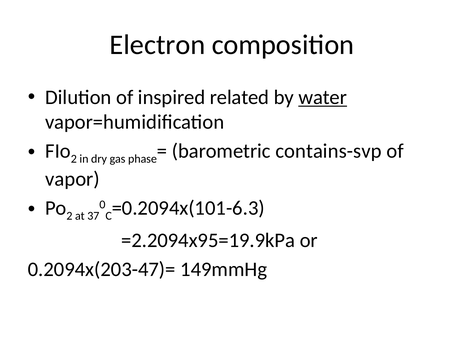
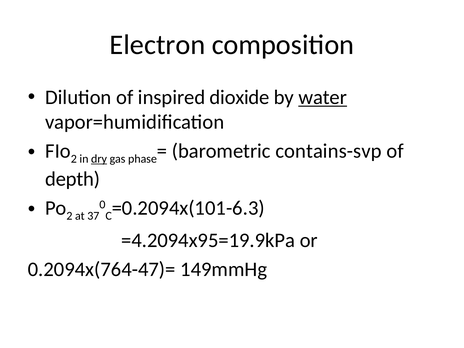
related: related -> dioxide (240, 97)
dry underline: none -> present (99, 159)
vapor: vapor -> depth (73, 179)
=2.2094x95=19.9kPa: =2.2094x95=19.9kPa -> =4.2094x95=19.9kPa (208, 240)
0.2094x(203-47)=: 0.2094x(203-47)= -> 0.2094x(764-47)= (102, 269)
